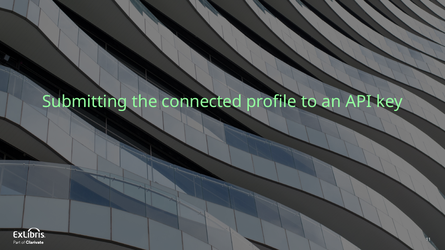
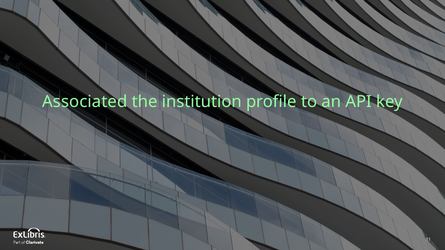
Submitting: Submitting -> Associated (85, 102)
connected: connected -> institution (202, 102)
